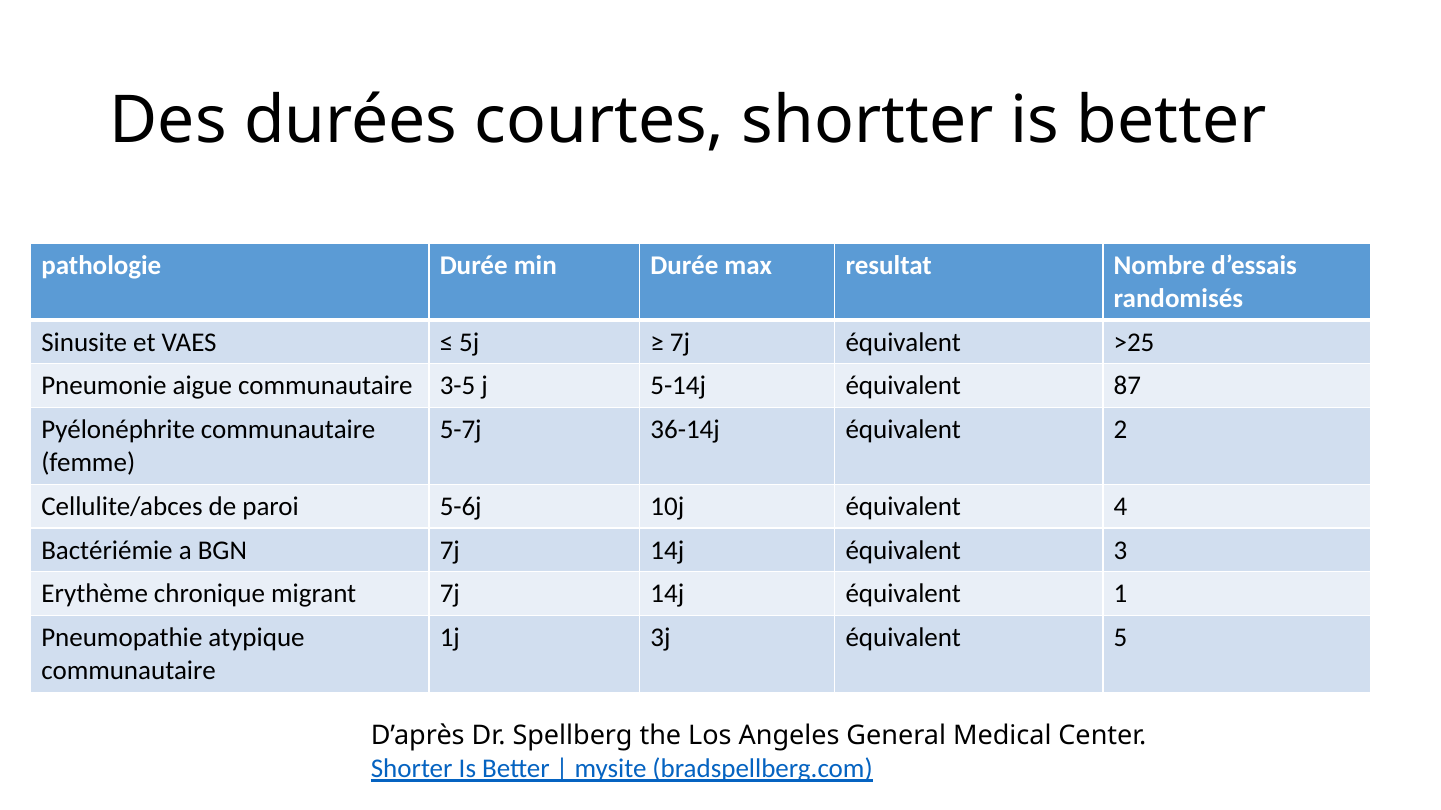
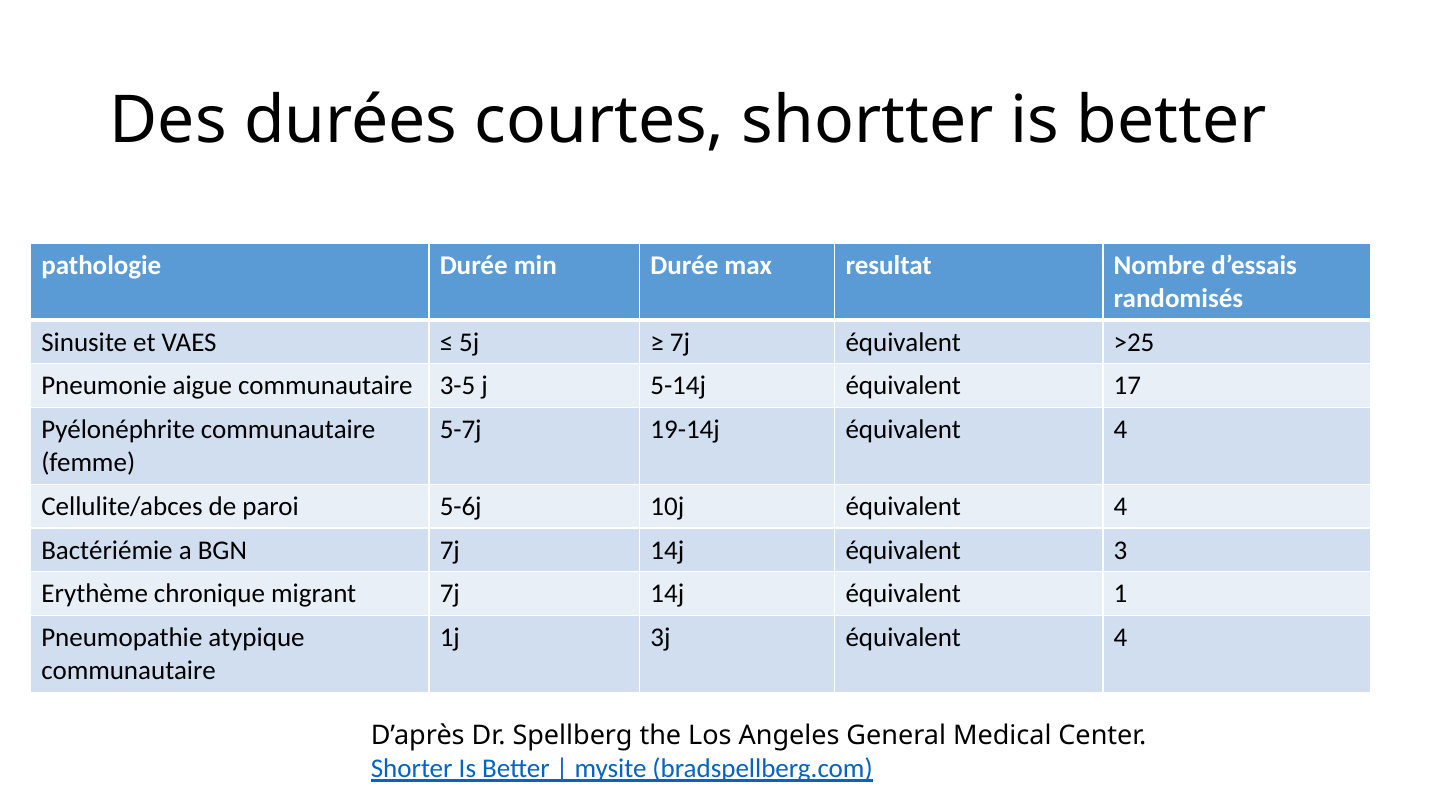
87: 87 -> 17 (1127, 386)
36-14j: 36-14j -> 19-14j (685, 430)
2: 2 -> 4 (1121, 430)
3j équivalent 5: 5 -> 4 (1121, 638)
